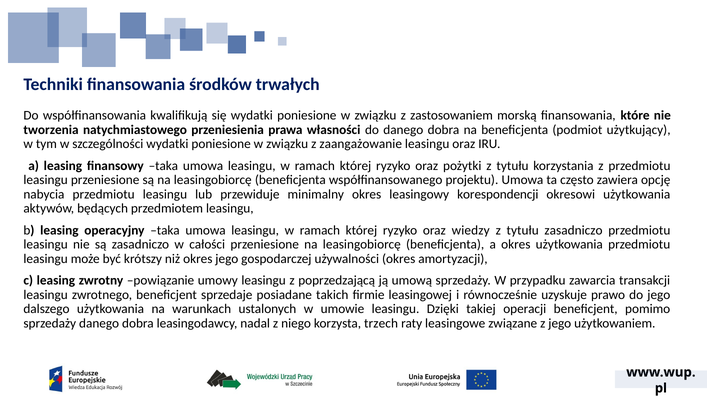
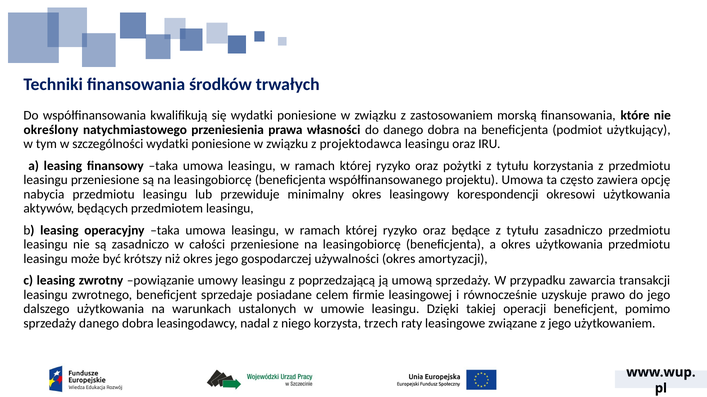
tworzenia: tworzenia -> określony (51, 130)
zaangażowanie: zaangażowanie -> projektodawca (361, 144)
wiedzy: wiedzy -> będące (471, 231)
takich: takich -> celem (332, 295)
